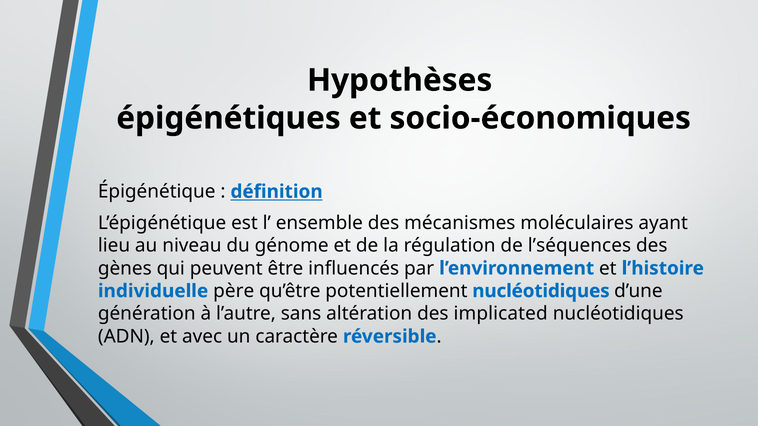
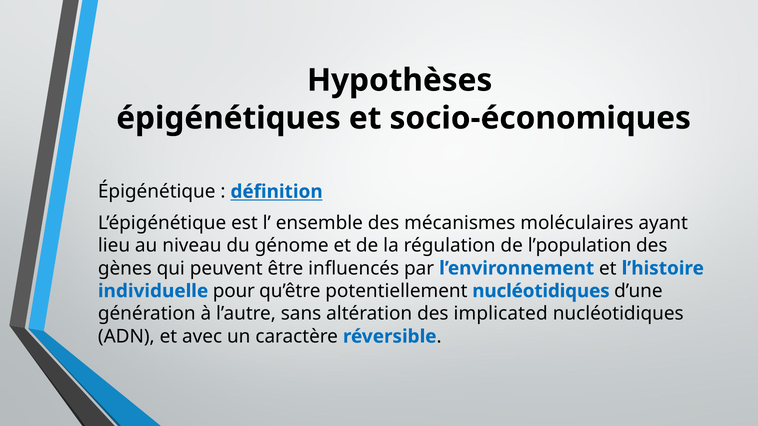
l’séquences: l’séquences -> l’population (580, 246)
père: père -> pour (234, 291)
